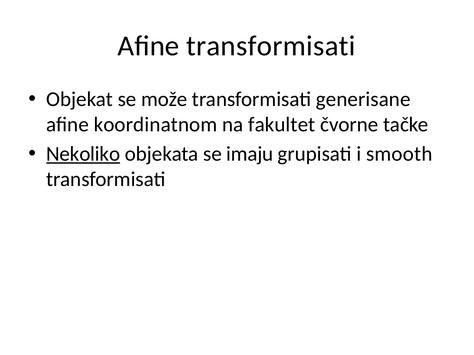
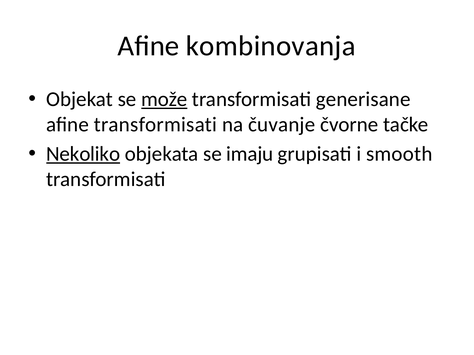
Afine transformisati: transformisati -> kombinovanja (271, 46)
može underline: none -> present (164, 99)
afine koordinatnom: koordinatnom -> transformisati (155, 125)
fakultet: fakultet -> čuvanje (282, 125)
